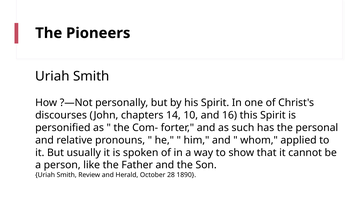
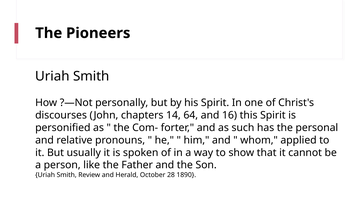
10: 10 -> 64 (191, 115)
